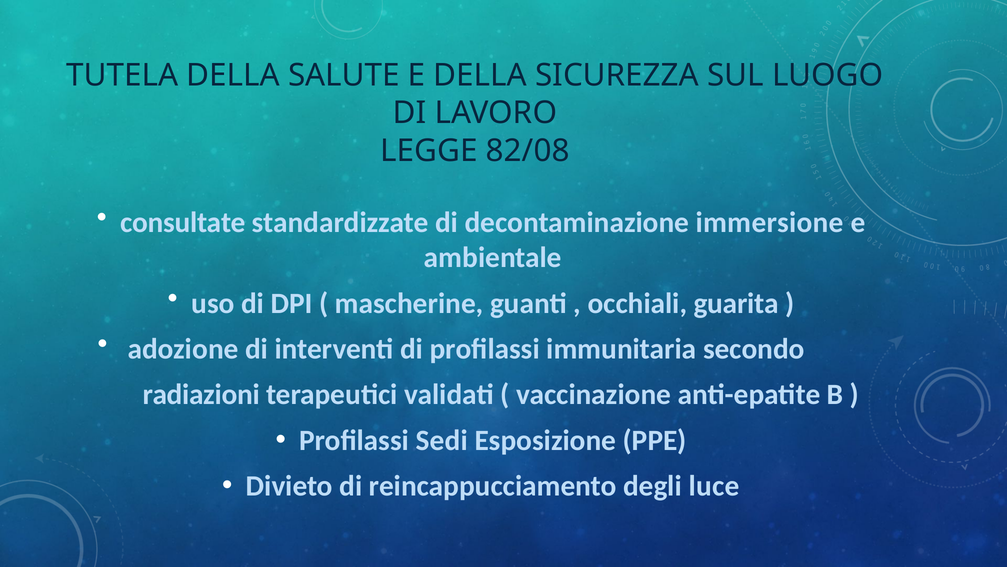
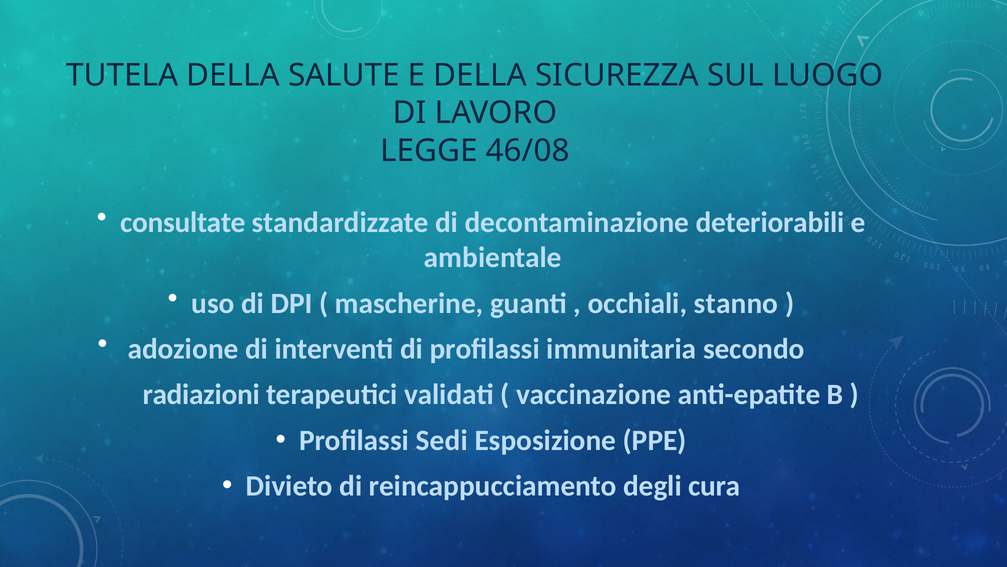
82/08: 82/08 -> 46/08 (528, 151)
immersione: immersione -> deteriorabili (770, 222)
guarita: guarita -> stanno (736, 303)
luce: luce -> cura (714, 486)
